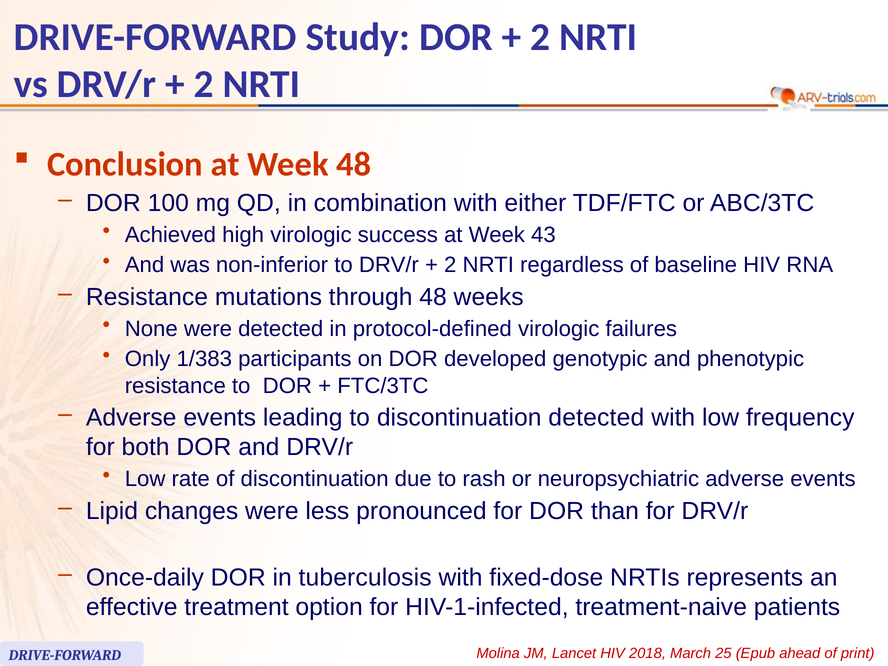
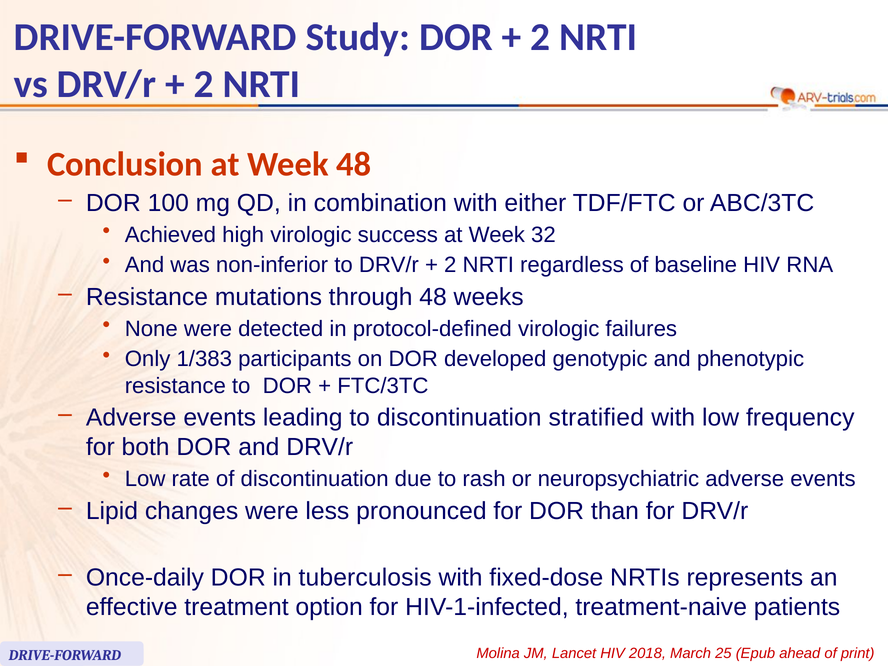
43: 43 -> 32 (543, 235)
discontinuation detected: detected -> stratified (596, 418)
